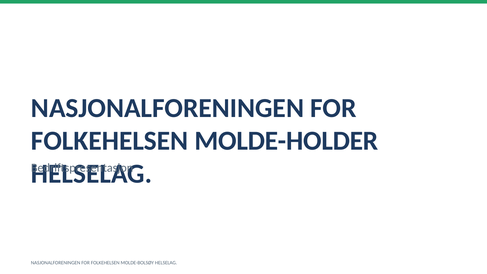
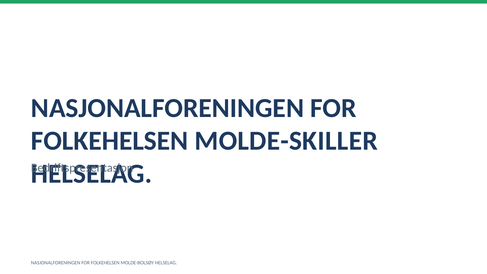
MOLDE-HOLDER: MOLDE-HOLDER -> MOLDE-SKILLER (286, 141)
